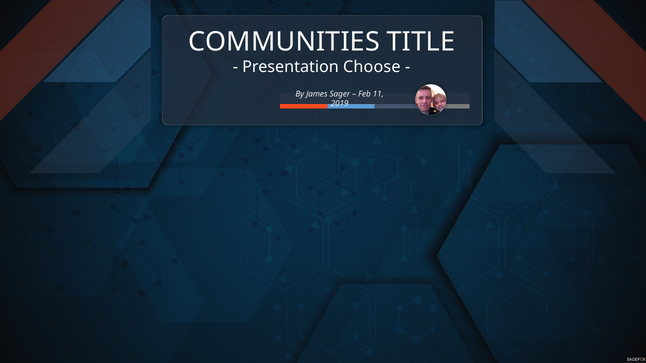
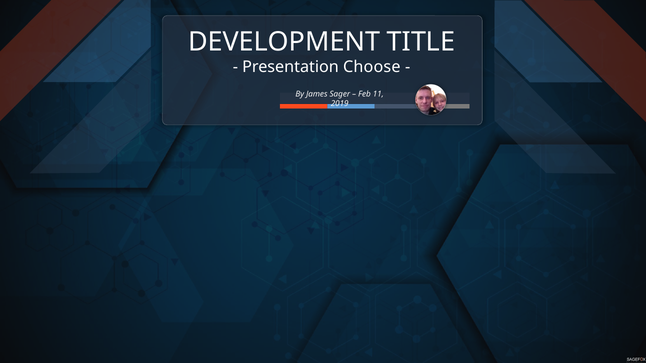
COMMUNITIES: COMMUNITIES -> DEVELOPMENT (284, 42)
